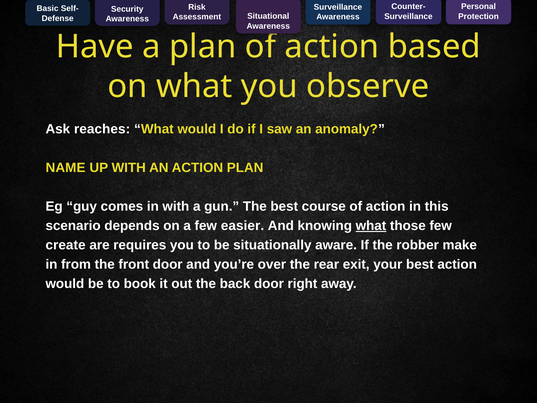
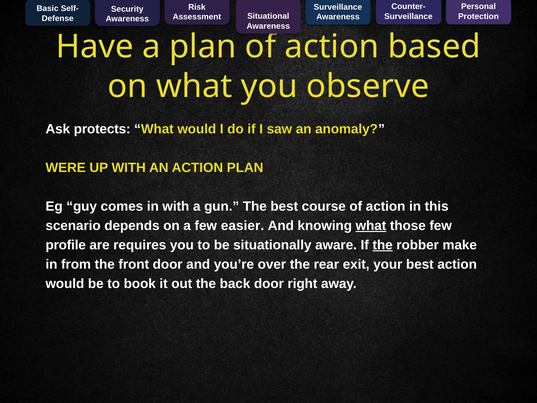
reaches: reaches -> protects (102, 129)
NAME: NAME -> WERE (66, 168)
create: create -> profile (66, 245)
the underline: none -> present (383, 245)
